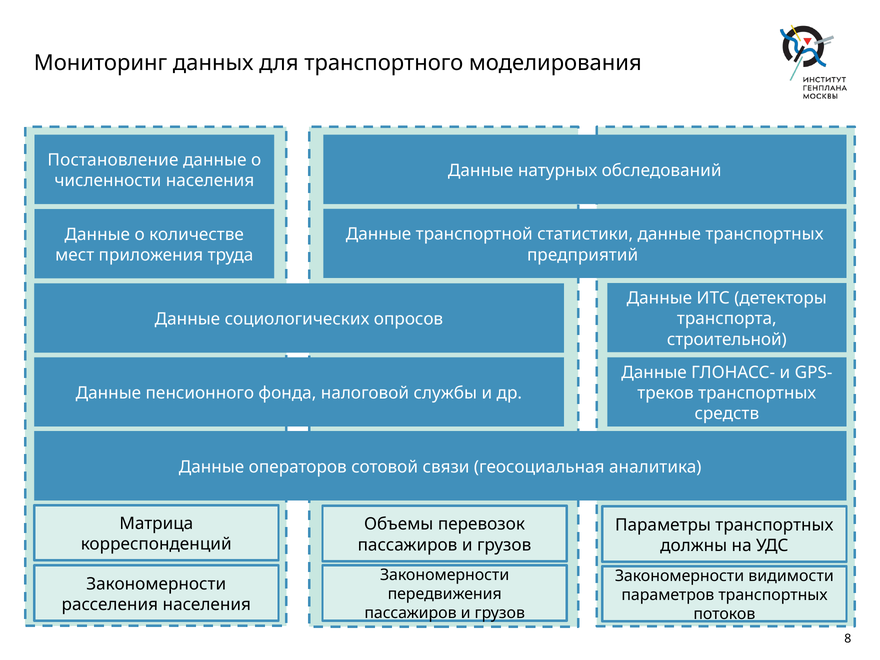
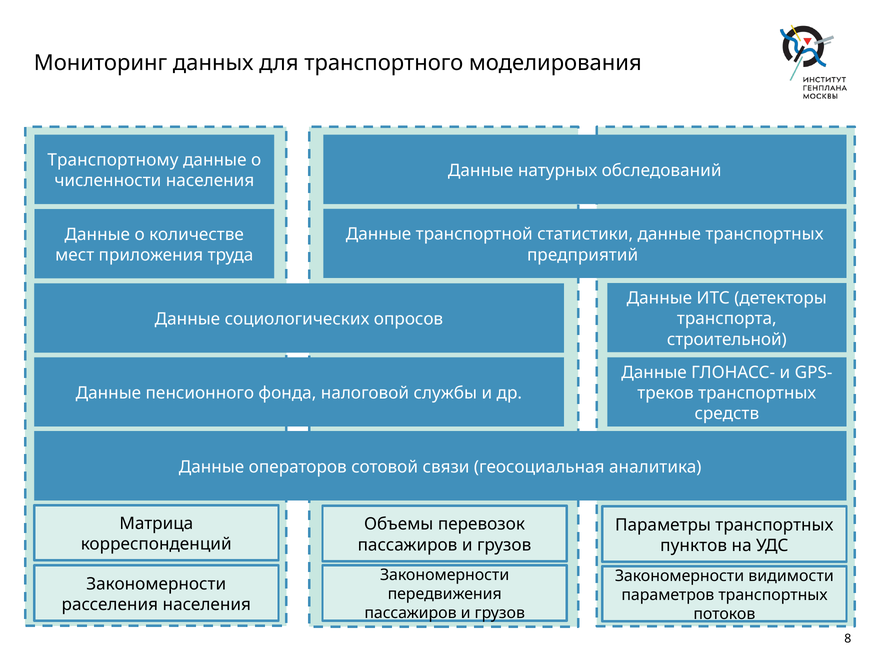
Постановление: Постановление -> Транспортному (113, 160)
должны: должны -> пунктов (694, 546)
